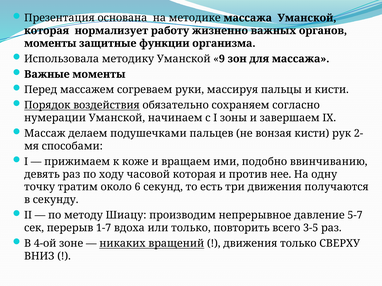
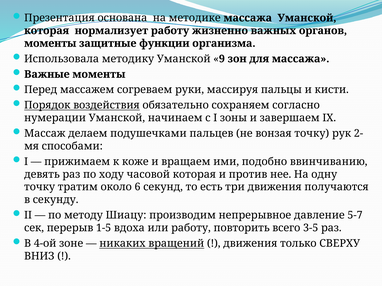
вонзая кисти: кисти -> точку (312, 134)
1-7: 1-7 -> 1-5 (104, 228)
или только: только -> работу (191, 228)
